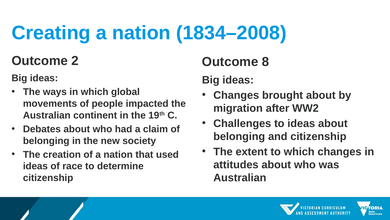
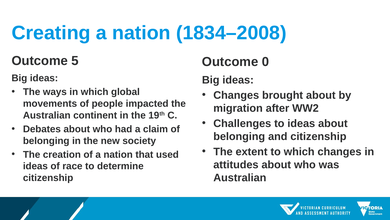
2: 2 -> 5 (75, 61)
8: 8 -> 0 (265, 62)
